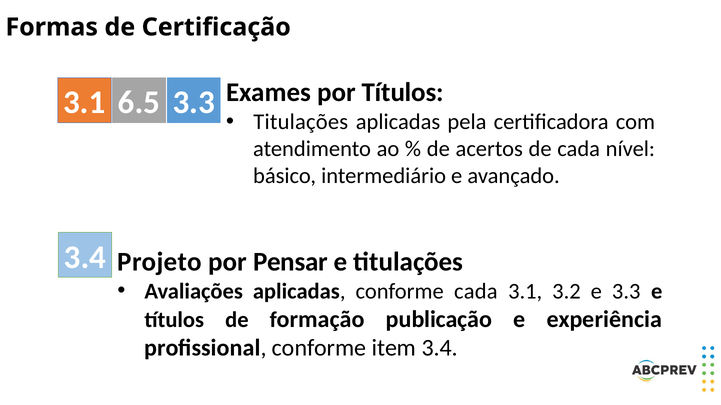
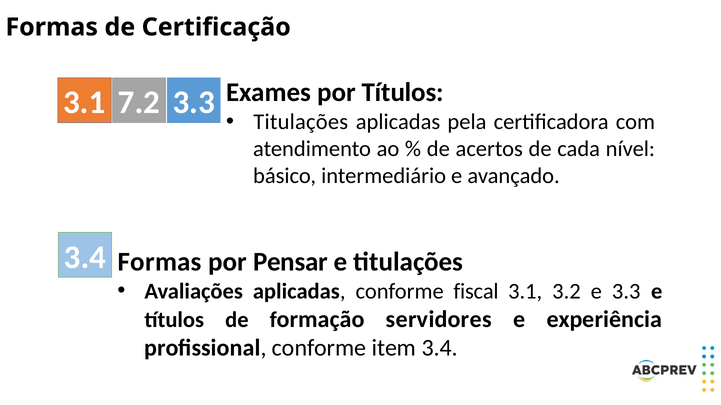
6.5: 6.5 -> 7.2 (139, 103)
Projeto: Projeto -> Formas (160, 262)
conforme cada: cada -> fiscal (476, 292)
publicação: publicação -> servidores (439, 320)
